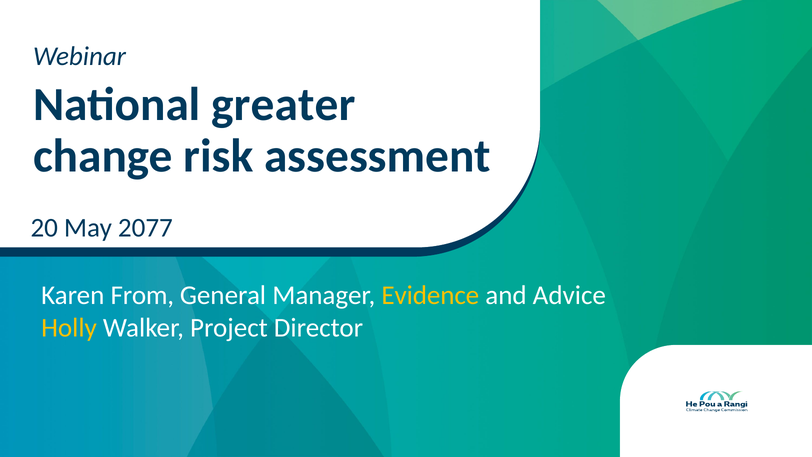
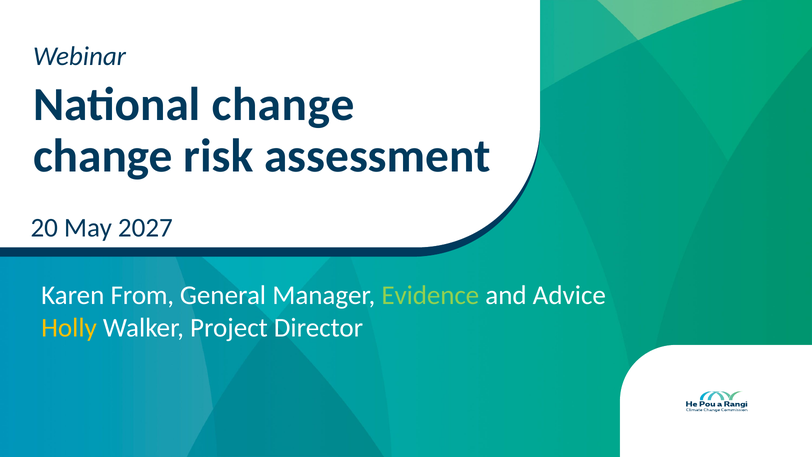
National greater: greater -> change (283, 105)
2077: 2077 -> 2027 (145, 228)
Evidence colour: yellow -> light green (430, 295)
